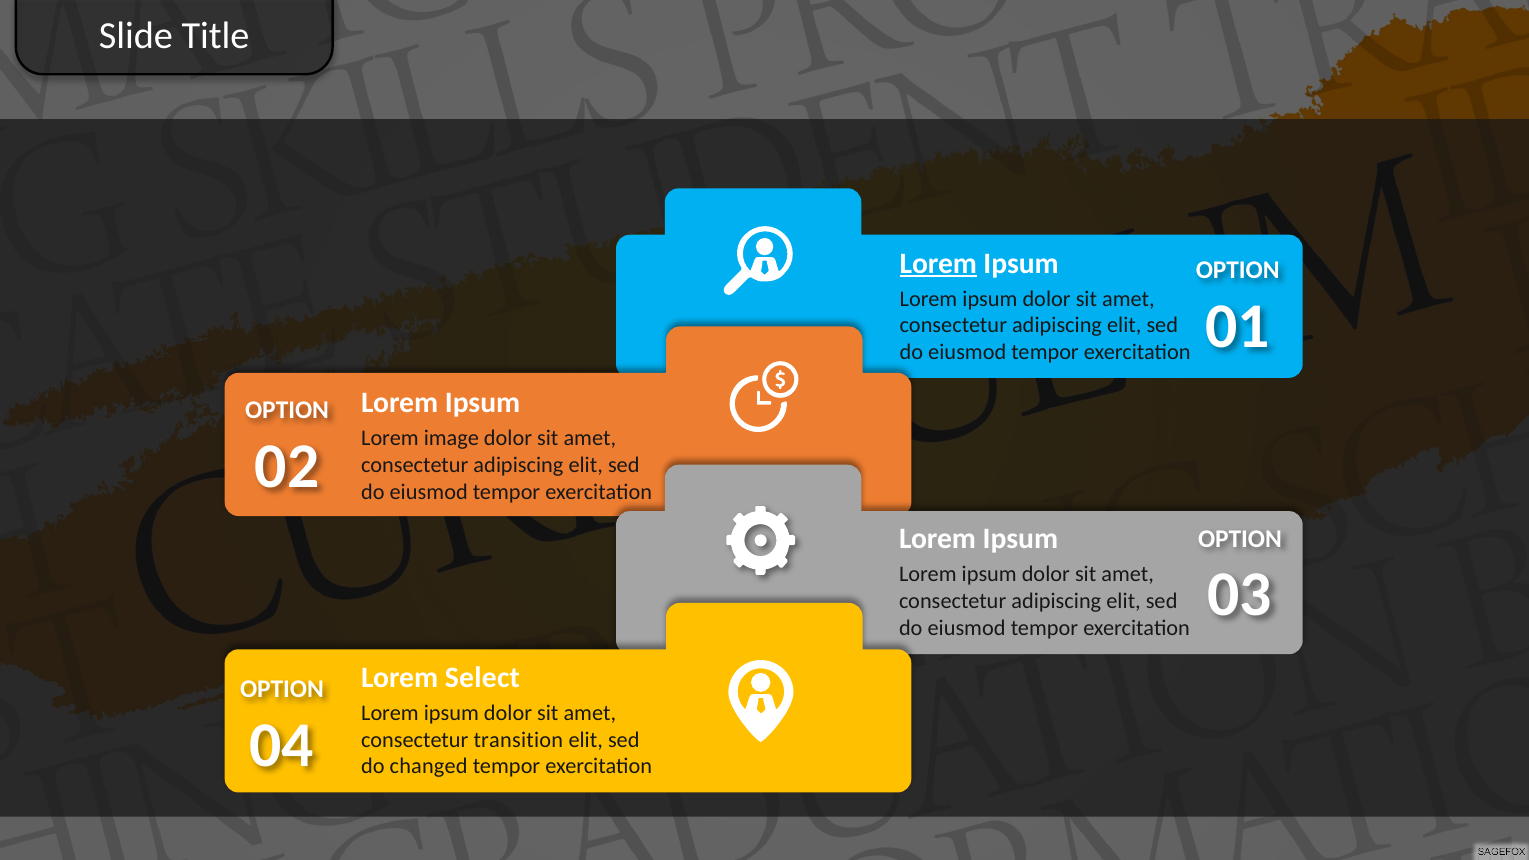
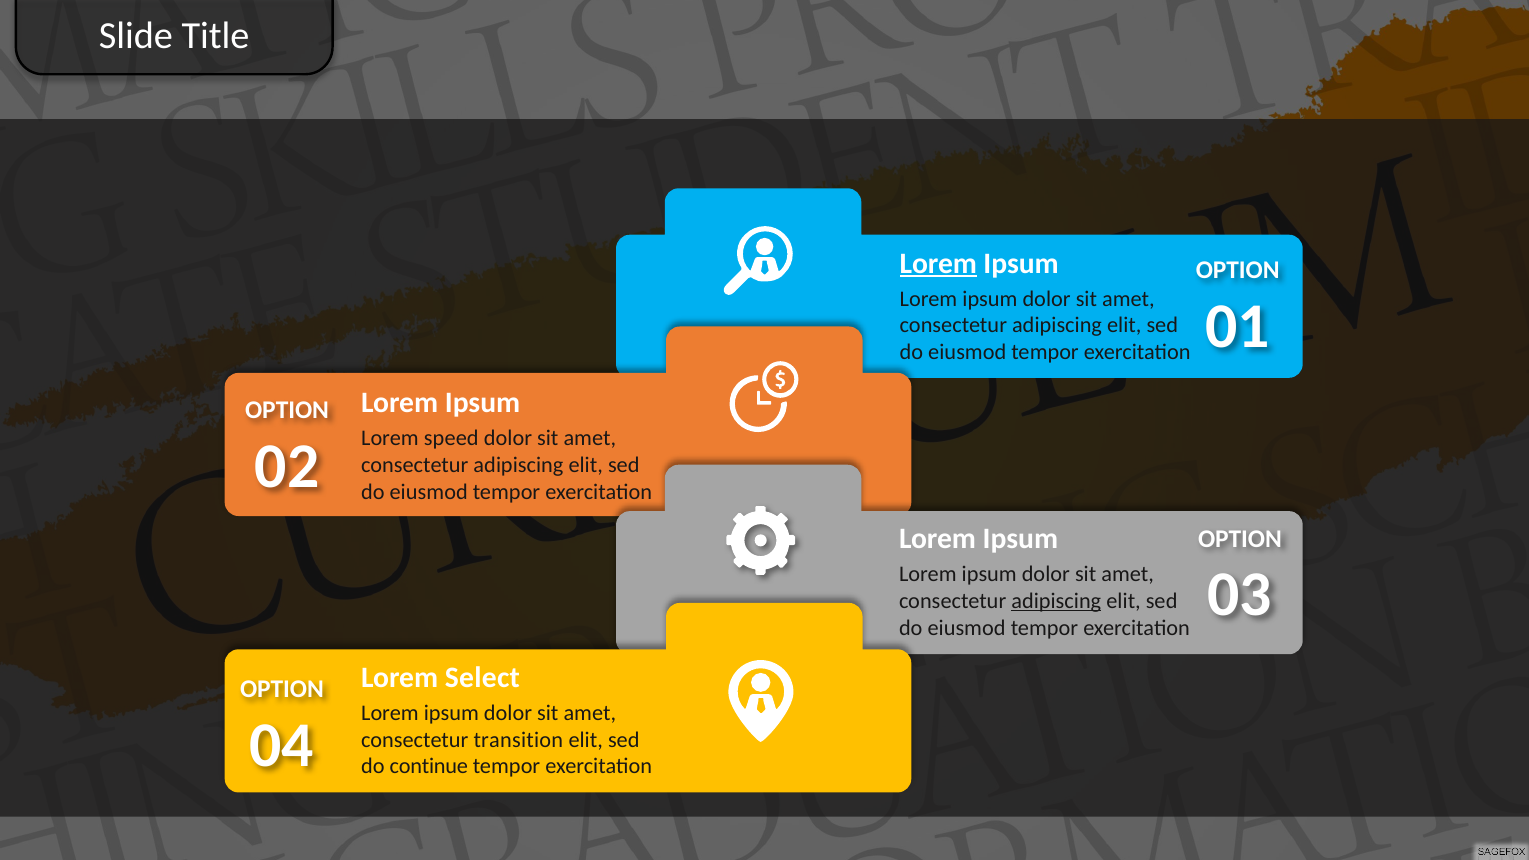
image: image -> speed (451, 438)
adipiscing underline: none -> present (1056, 601)
changed: changed -> continue (429, 767)
